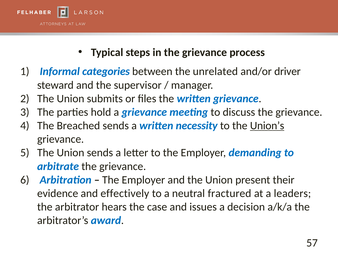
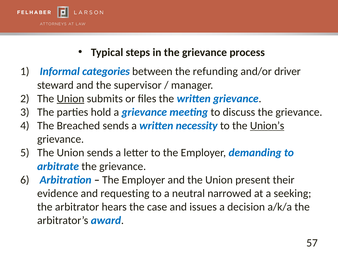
unrelated: unrelated -> refunding (215, 71)
Union underline: none -> present (71, 98)
effectively: effectively -> requesting (125, 193)
fractured: fractured -> narrowed (230, 193)
leaders: leaders -> seeking (292, 193)
